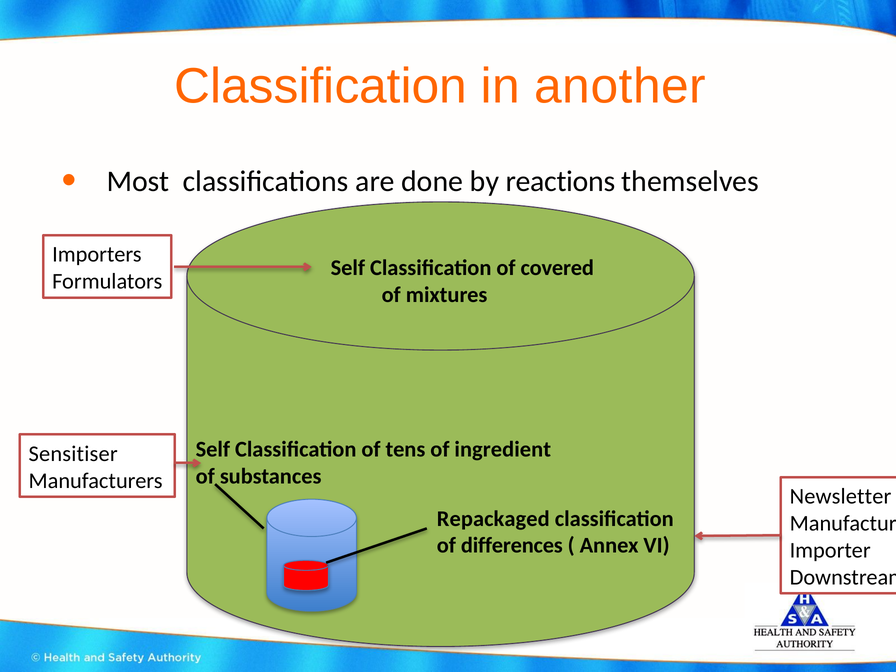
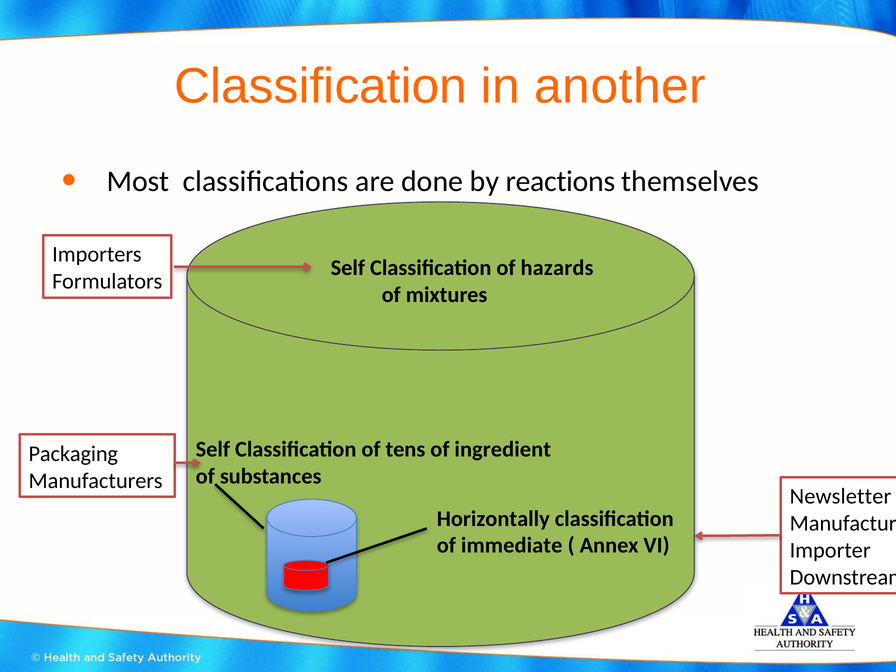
covered: covered -> hazards (557, 268)
Sensitiser: Sensitiser -> Packaging (73, 454)
Repackaged: Repackaged -> Horizontally (493, 519)
differences: differences -> immediate (512, 546)
